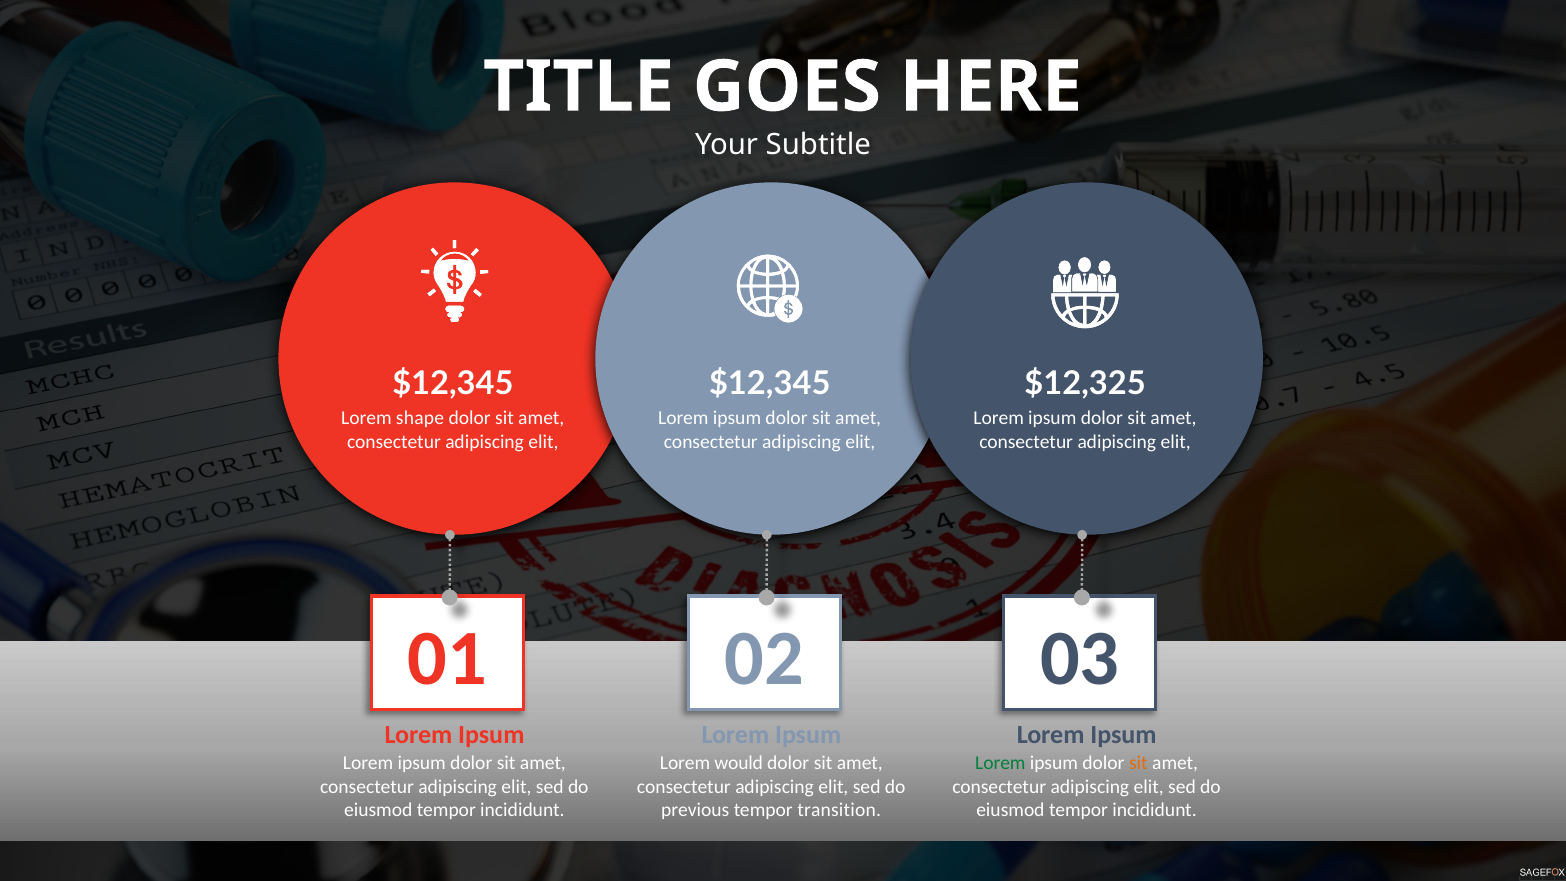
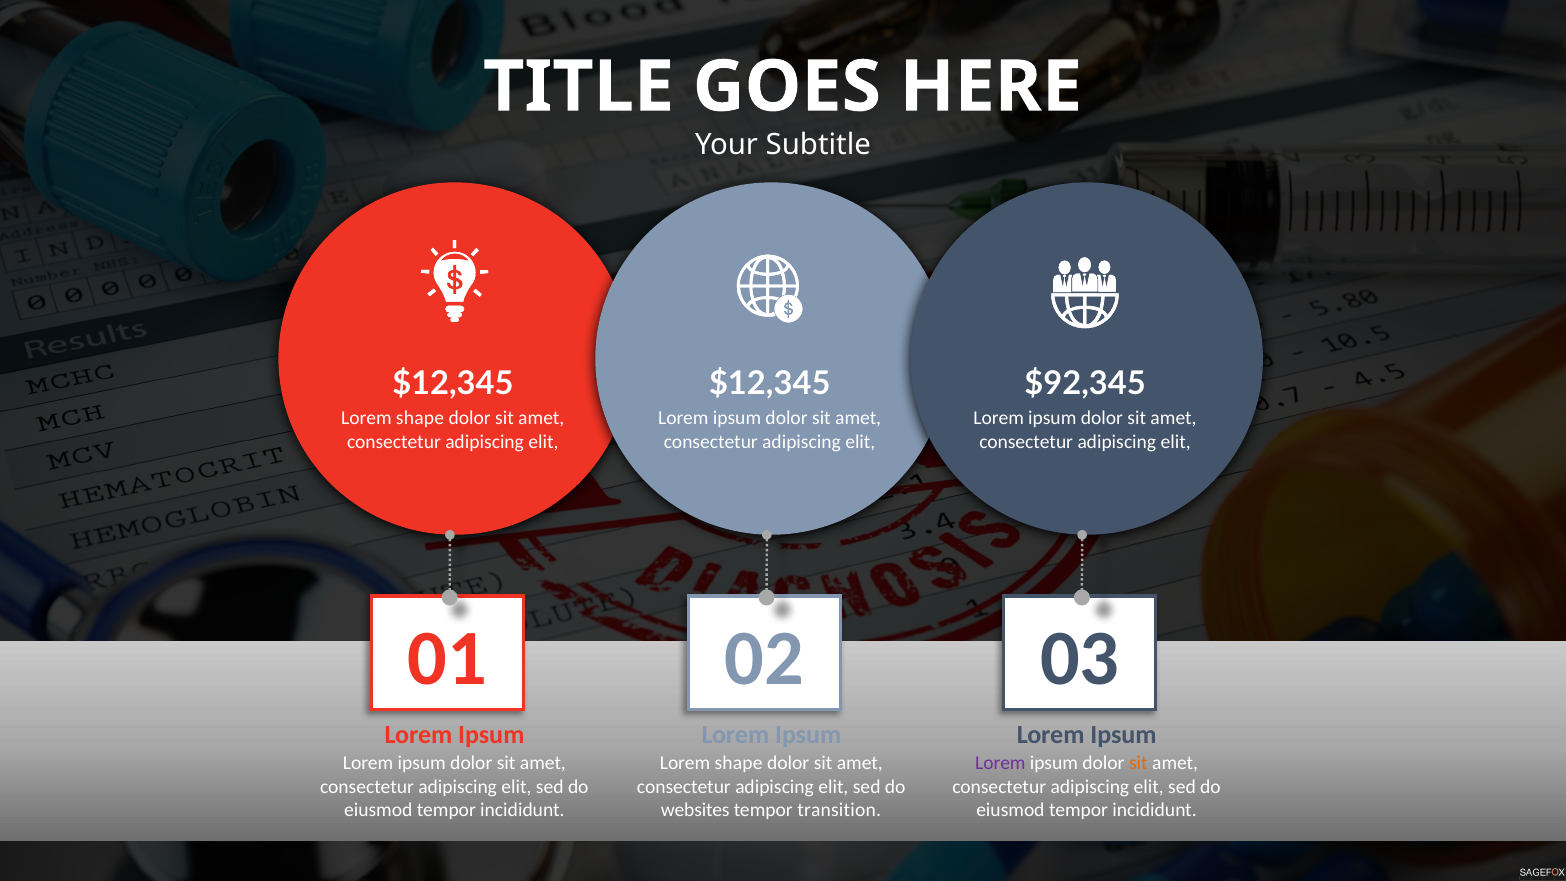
$12,325: $12,325 -> $92,345 (1085, 384)
would: would -> shape (739, 763)
Lorem colour: green -> purple (1000, 763)
previous: previous -> websites (695, 810)
